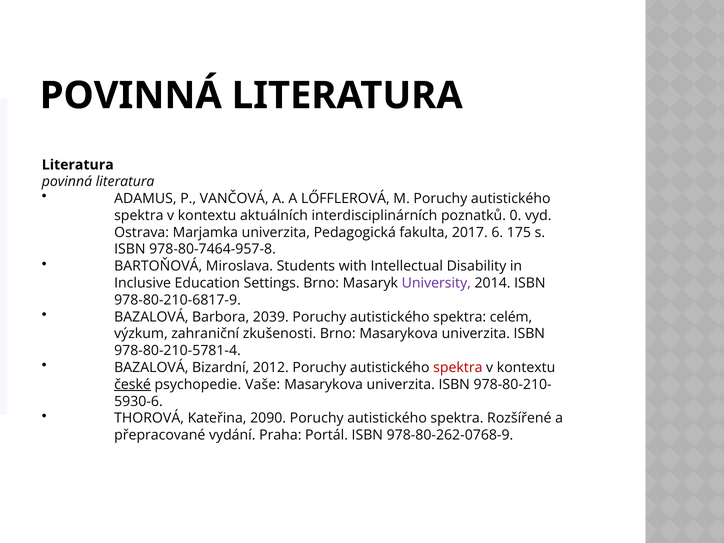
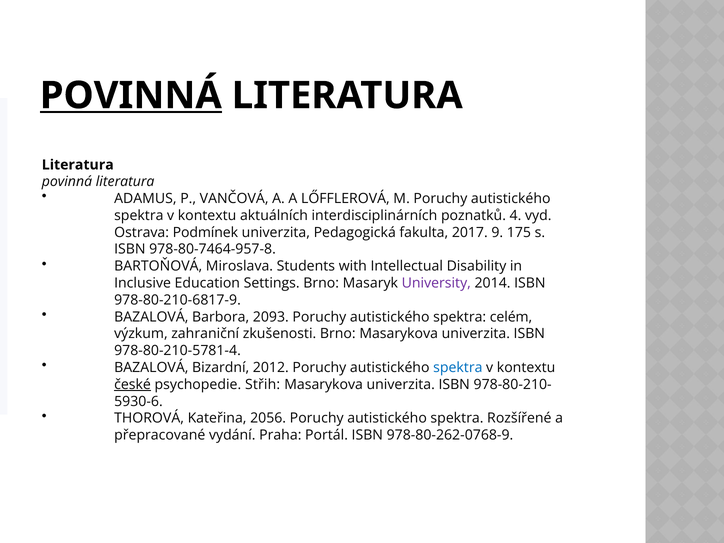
POVINNÁ underline: none -> present (131, 96)
0: 0 -> 4 (515, 215)
Marjamka: Marjamka -> Podmínek (205, 232)
6: 6 -> 9 (497, 232)
2039: 2039 -> 2093 (271, 317)
spektra colour: red -> blue (458, 368)
Vaše: Vaše -> Střih (263, 385)
2090: 2090 -> 2056 (268, 418)
